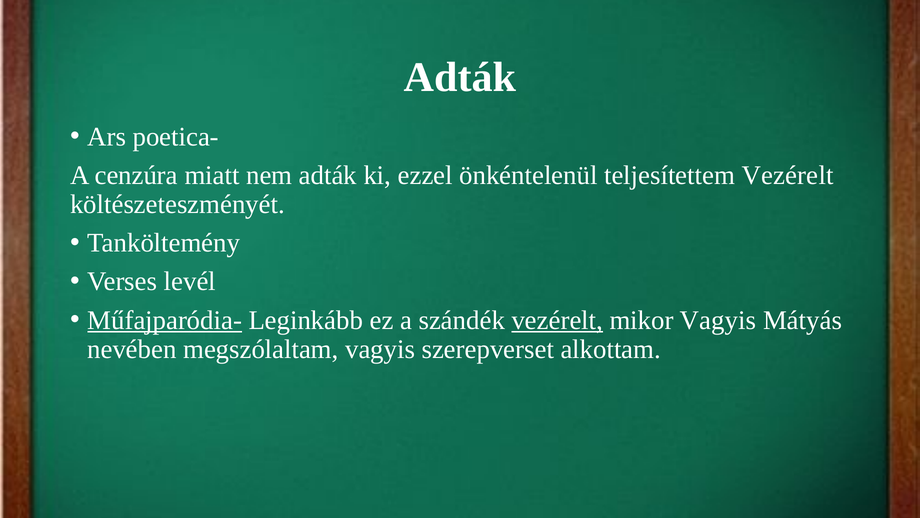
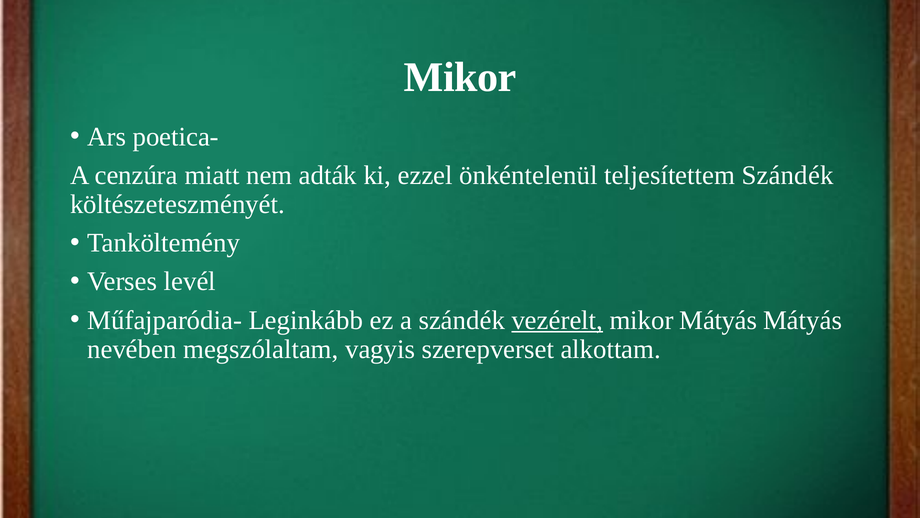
Adták: Adták -> Mikor (460, 77)
teljesítettem Vezérelt: Vezérelt -> Szándék (788, 175)
Műfajparódia- underline: present -> none (165, 320)
mikor Vagyis: Vagyis -> Mátyás (718, 320)
